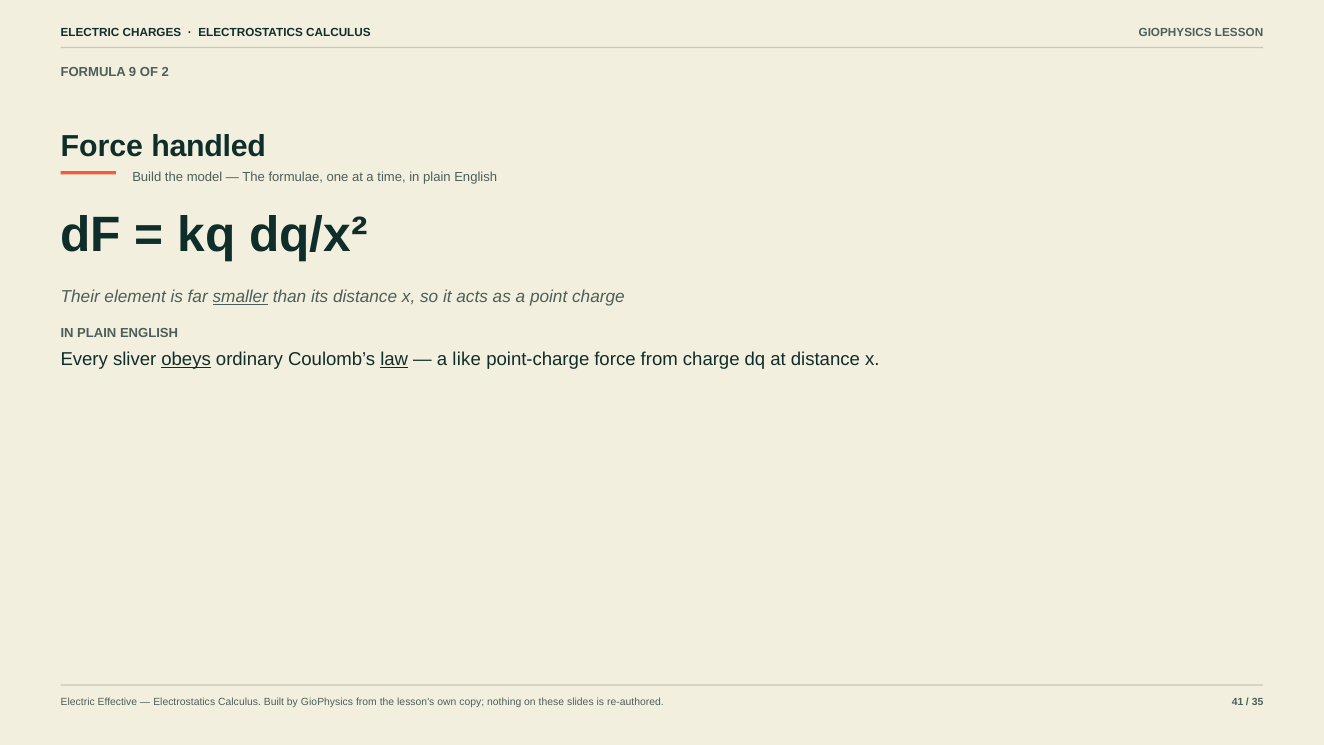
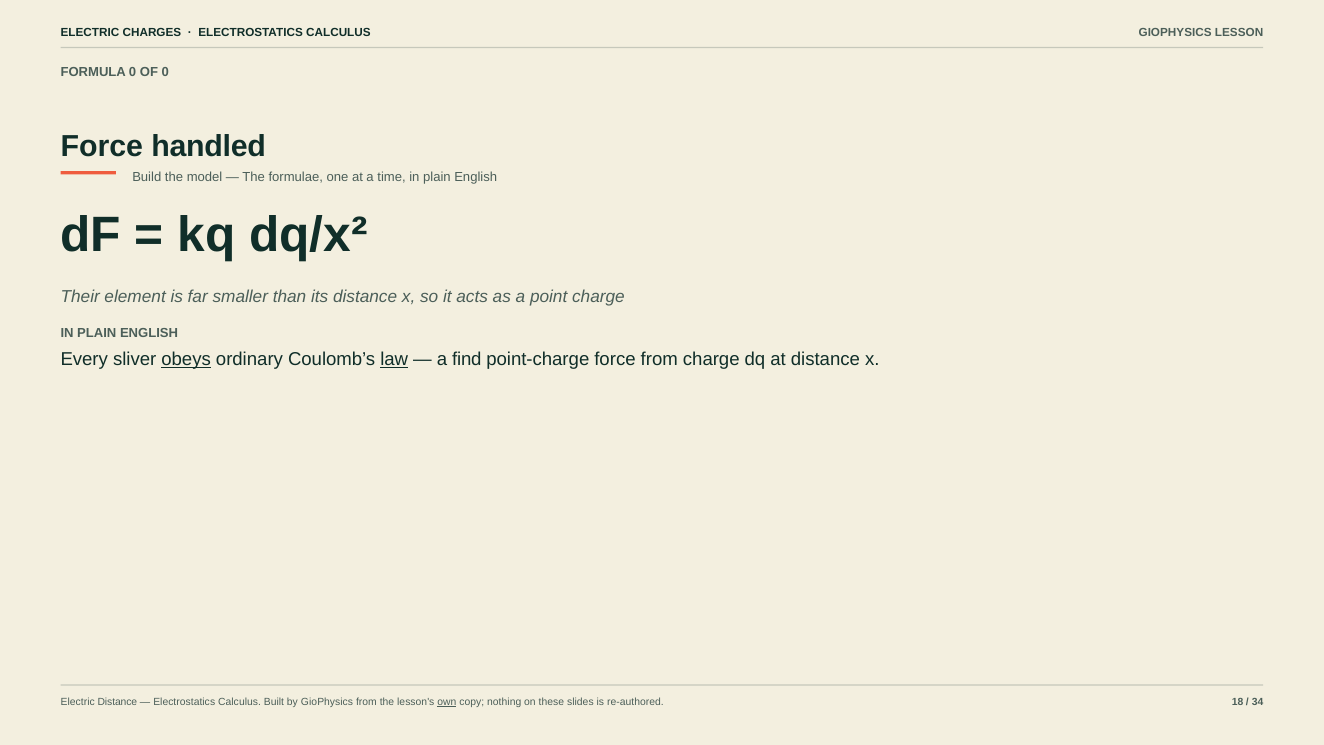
FORMULA 9: 9 -> 0 (133, 72)
OF 2: 2 -> 0 (165, 72)
smaller underline: present -> none (240, 297)
like: like -> find (467, 359)
Electric Effective: Effective -> Distance (117, 702)
own underline: none -> present (447, 702)
41: 41 -> 18 (1238, 702)
35: 35 -> 34 (1258, 702)
